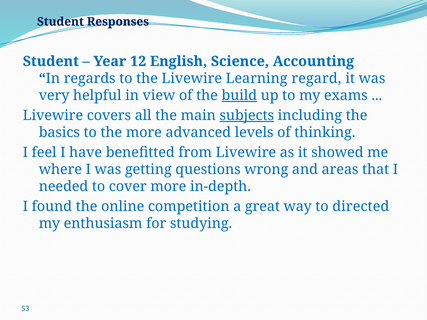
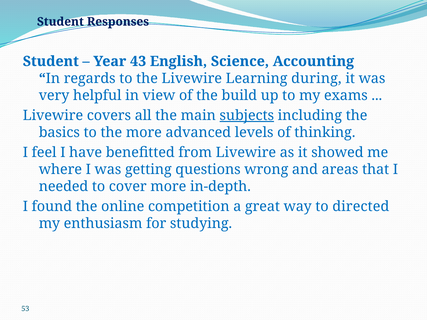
12: 12 -> 43 (138, 61)
regard: regard -> during (316, 78)
build underline: present -> none (239, 96)
